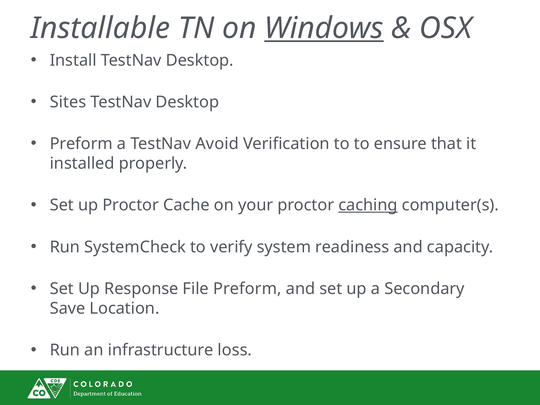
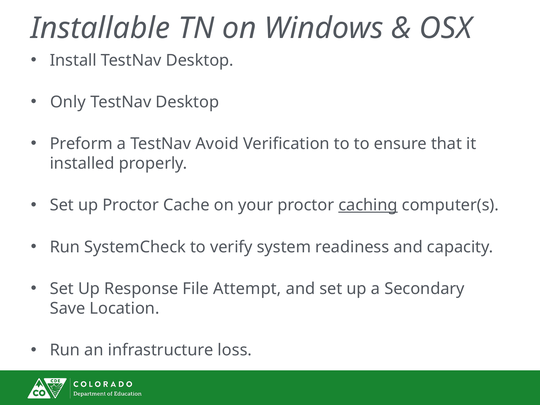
Windows underline: present -> none (324, 28)
Sites: Sites -> Only (68, 102)
File Preform: Preform -> Attempt (247, 289)
